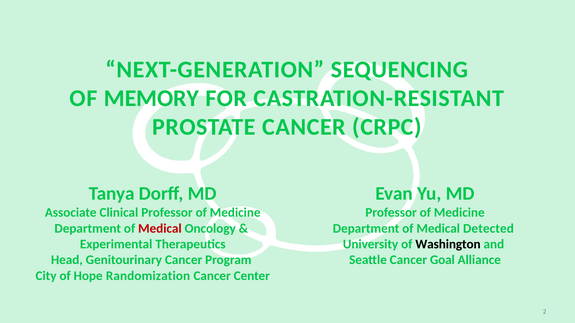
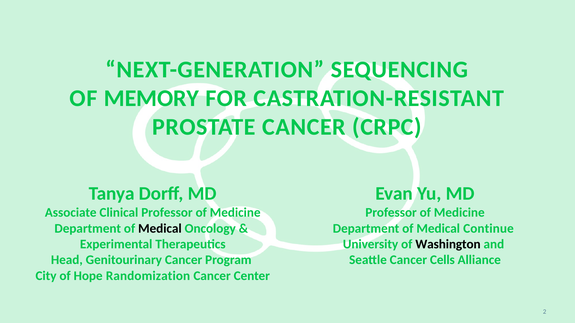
Medical colour: red -> black (160, 229)
Detected: Detected -> Continue (488, 229)
Goal: Goal -> Cells (442, 260)
